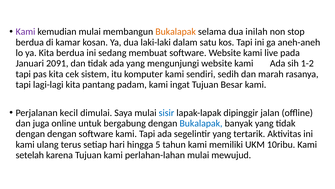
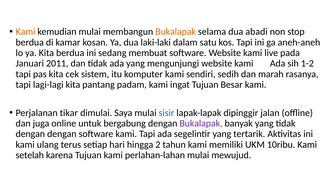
Kami colour: purple -> orange (25, 32)
inilah: inilah -> abadi (256, 32)
2091: 2091 -> 2011 (57, 63)
kecil: kecil -> tikar (69, 112)
Bukalapak colour: blue -> purple (201, 123)
5: 5 -> 2 (158, 144)
